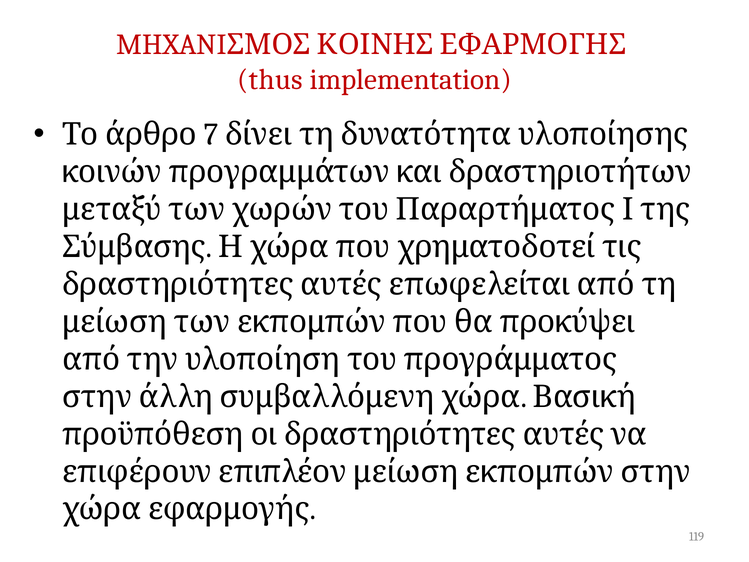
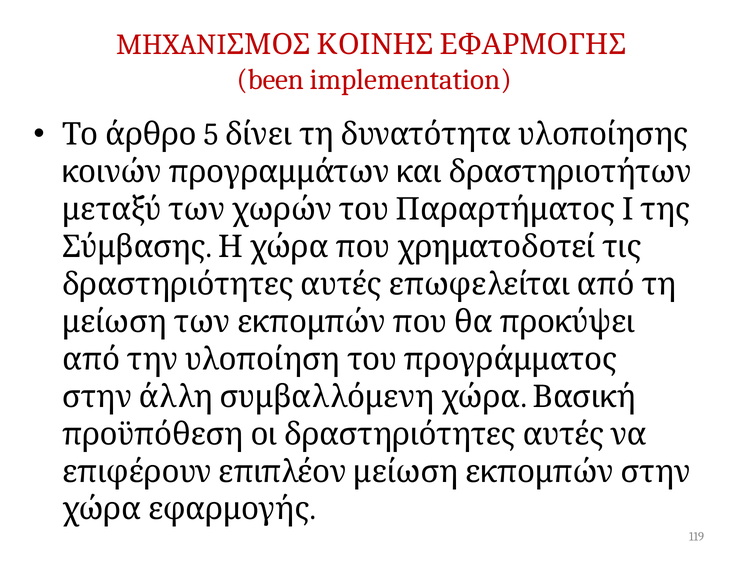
thus: thus -> been (270, 80)
7: 7 -> 5 (211, 134)
